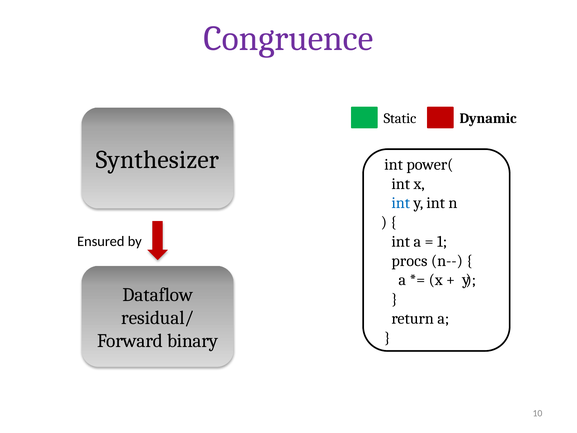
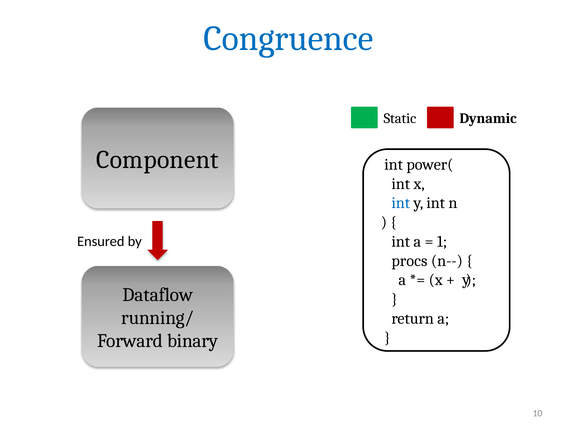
Congruence colour: purple -> blue (288, 39)
Synthesizer: Synthesizer -> Component (157, 160)
residual/: residual/ -> running/ (158, 318)
